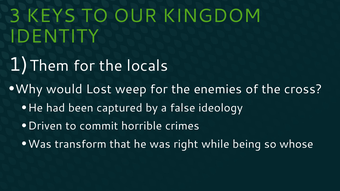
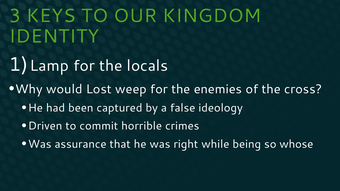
Them: Them -> Lamp (49, 66)
transform: transform -> assurance (81, 144)
